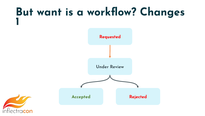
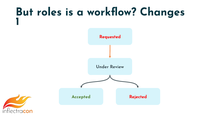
want: want -> roles (49, 12)
